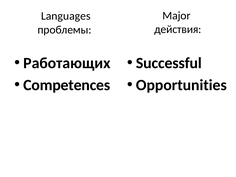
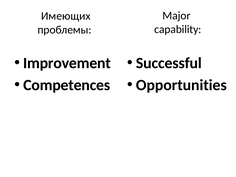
Languages: Languages -> Имеющих (66, 16)
действия: действия -> capability (178, 29)
Работающих: Работающих -> Improvement (67, 63)
